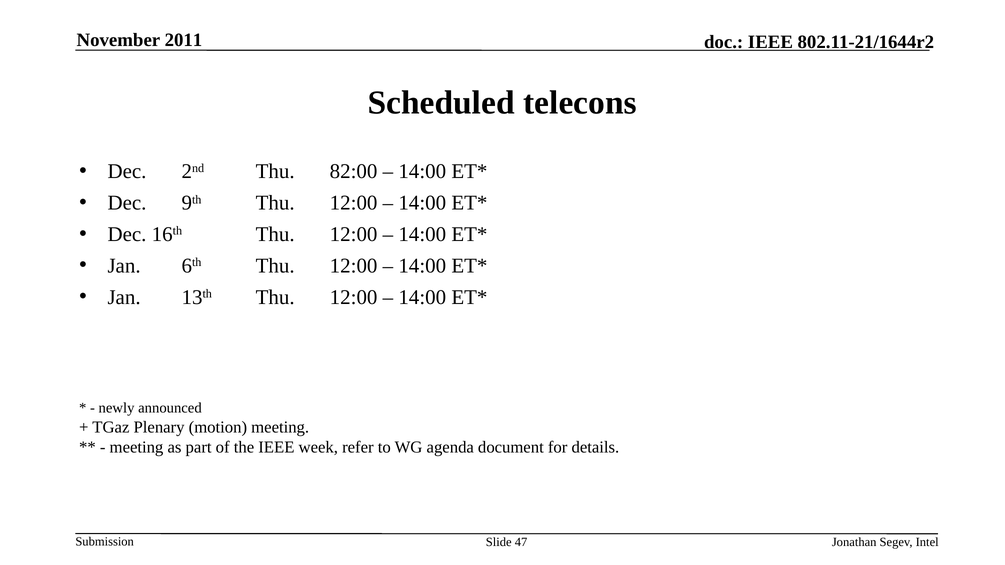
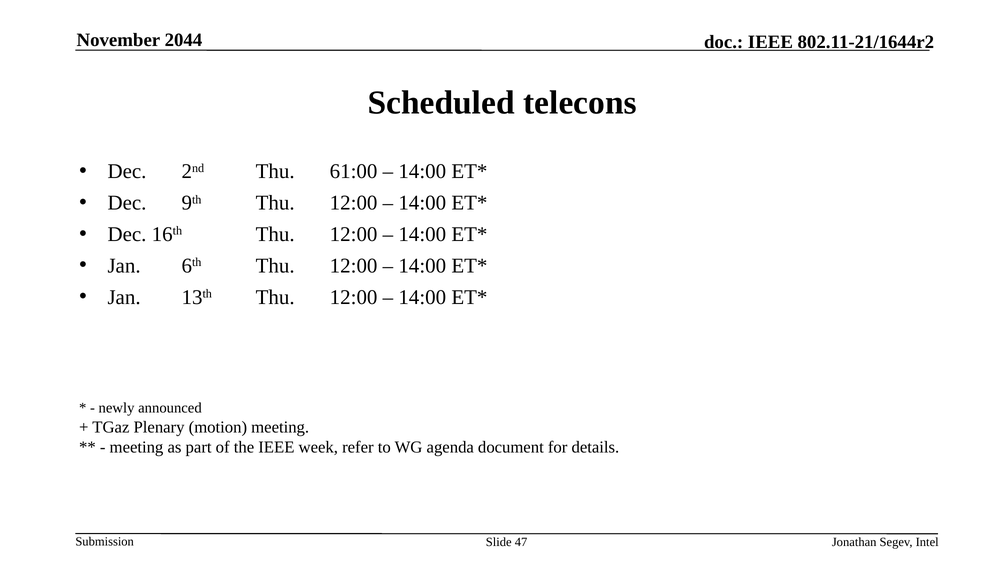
2011: 2011 -> 2044 (183, 40)
82:00: 82:00 -> 61:00 (354, 172)
